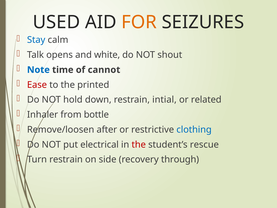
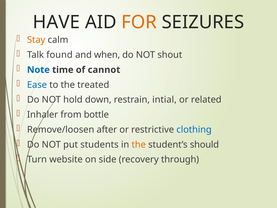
USED: USED -> HAVE (56, 22)
Stay colour: blue -> orange (36, 40)
opens: opens -> found (60, 55)
white: white -> when (107, 55)
Ease colour: red -> blue (37, 85)
printed: printed -> treated (93, 85)
electrical: electrical -> students (99, 144)
the colour: red -> orange (139, 144)
rescue: rescue -> should (204, 144)
Turn restrain: restrain -> website (66, 159)
